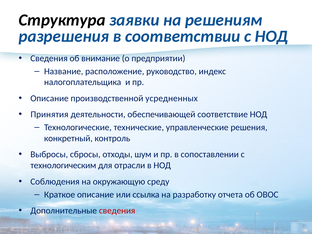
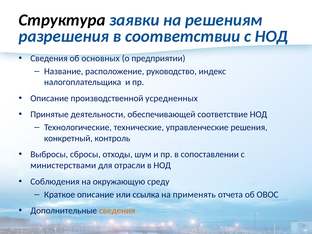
внимание: внимание -> основных (101, 58)
Принятия: Принятия -> Принятые (50, 114)
технологическим: технологическим -> министерствами (63, 165)
разработку: разработку -> применять (194, 195)
сведения colour: red -> orange (117, 211)
